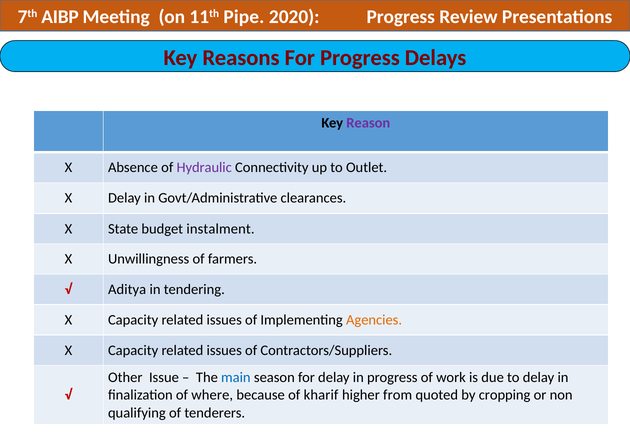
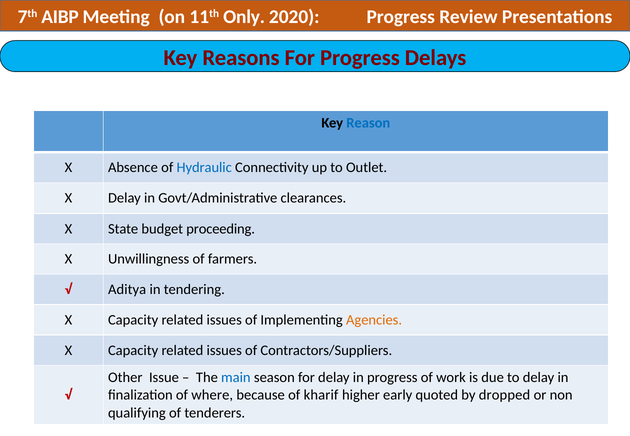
Pipe: Pipe -> Only (244, 17)
Reason colour: purple -> blue (368, 123)
Hydraulic colour: purple -> blue (204, 168)
instalment: instalment -> proceeding (221, 229)
from: from -> early (398, 395)
cropping: cropping -> dropped (504, 395)
